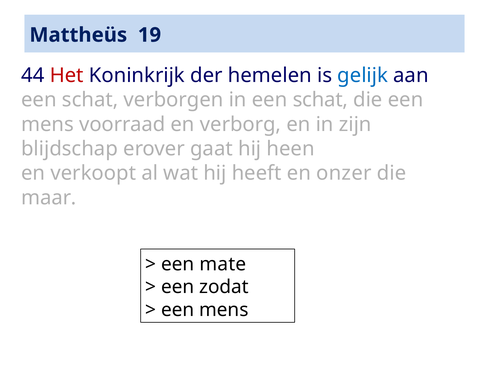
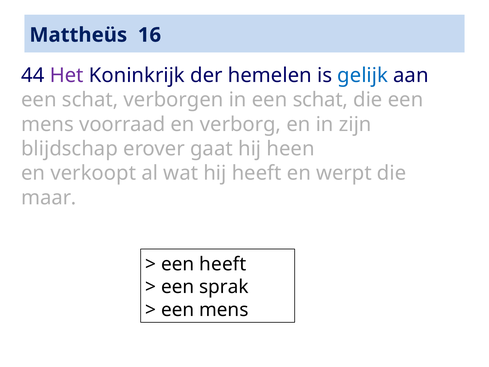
19: 19 -> 16 (149, 35)
Het colour: red -> purple (67, 75)
onzer: onzer -> werpt (344, 173)
een mate: mate -> heeft (223, 264)
zodat: zodat -> sprak (224, 287)
